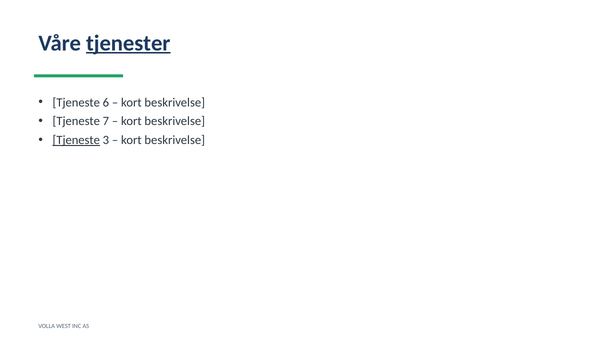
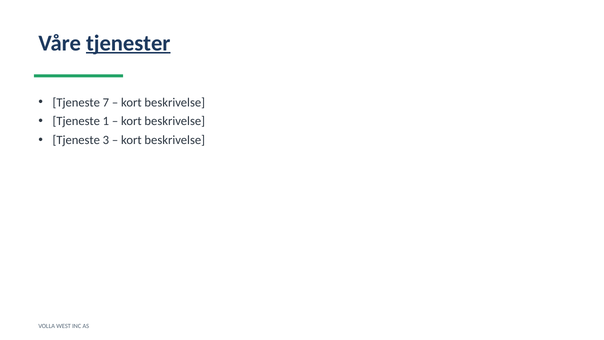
6: 6 -> 7 (106, 102)
7: 7 -> 1 (106, 121)
Tjeneste underline: present -> none (76, 140)
